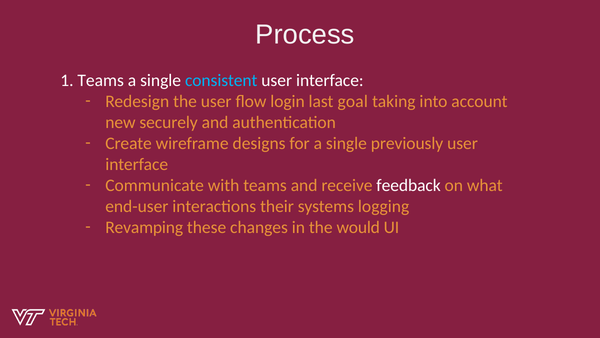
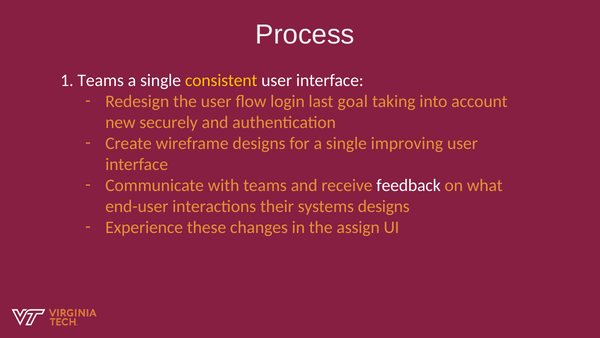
consistent colour: light blue -> yellow (221, 80)
previously: previously -> improving (407, 143)
systems logging: logging -> designs (384, 206)
Revamping: Revamping -> Experience (144, 227)
would: would -> assign (358, 227)
